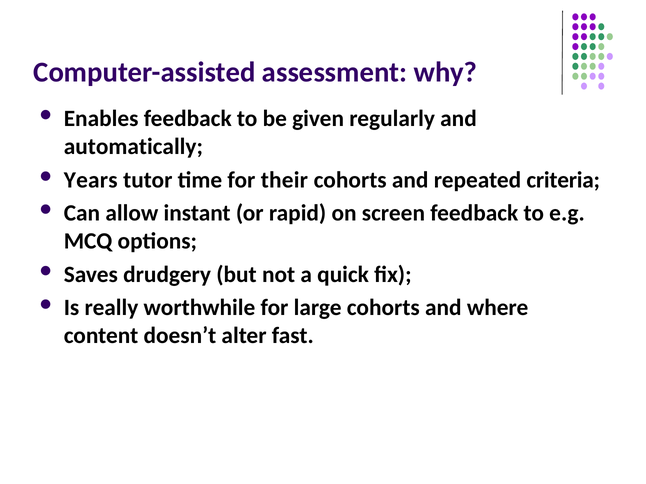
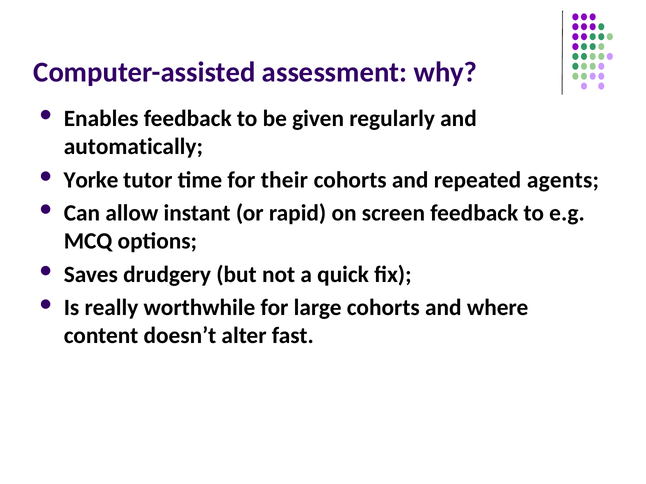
Years: Years -> Yorke (91, 180)
criteria: criteria -> agents (563, 180)
